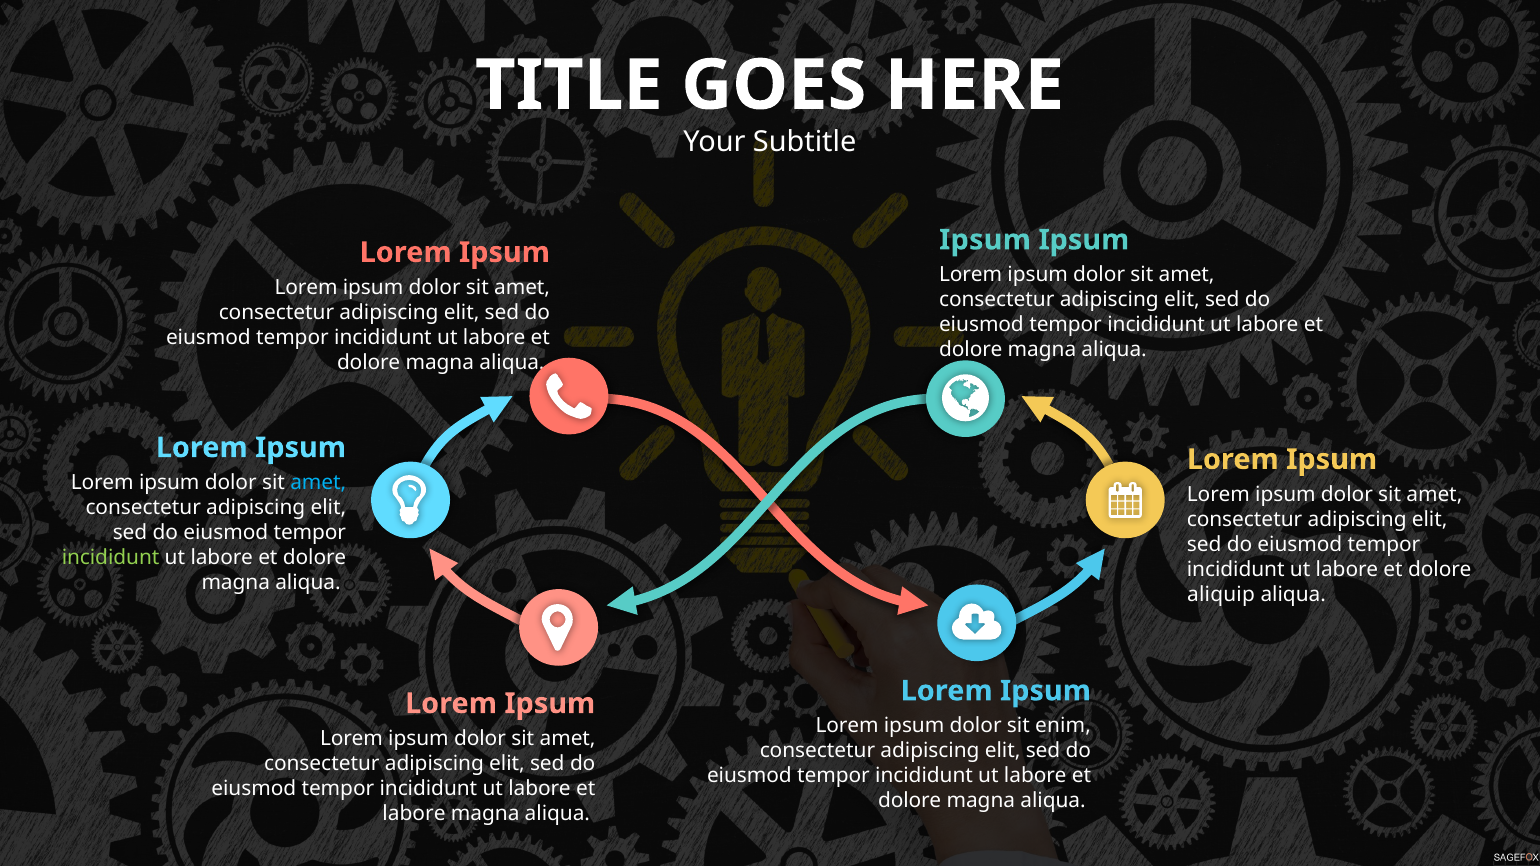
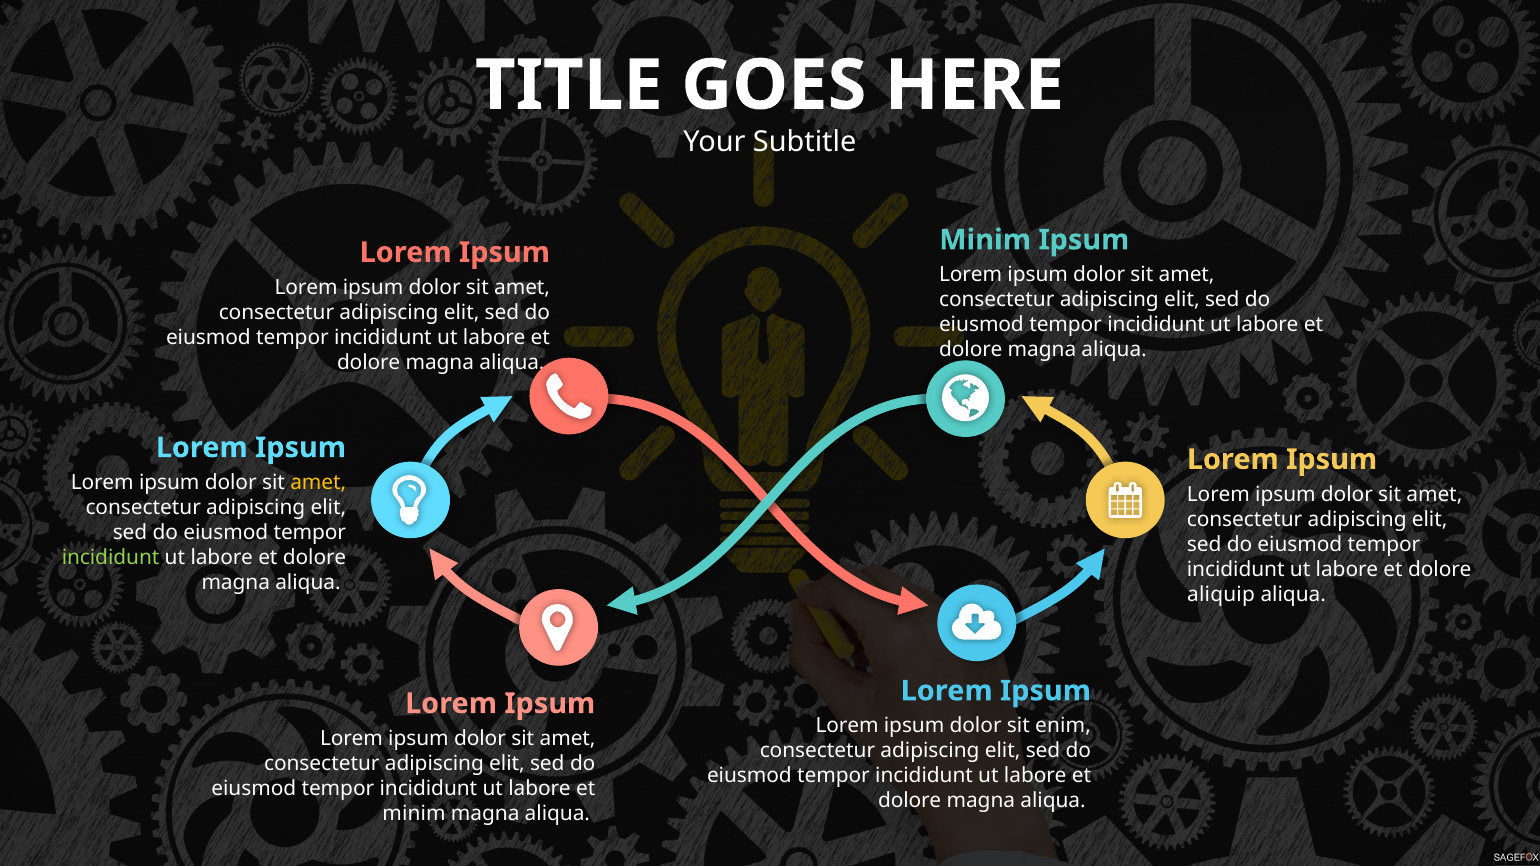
Ipsum: Ipsum -> Minim (985, 240)
amet colour: light blue -> yellow (318, 483)
labore: labore -> minim (414, 814)
